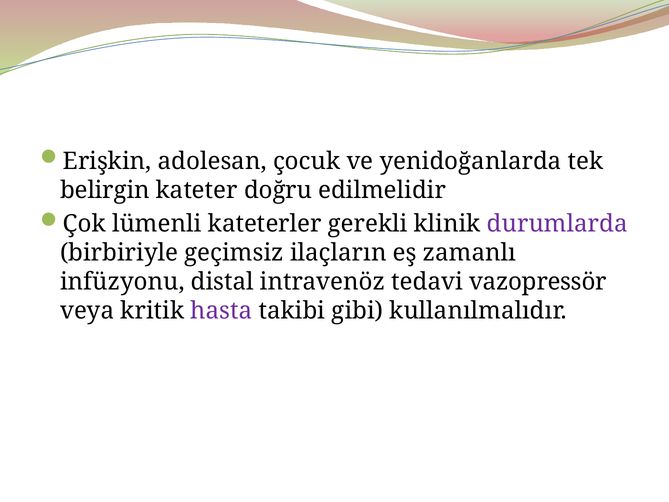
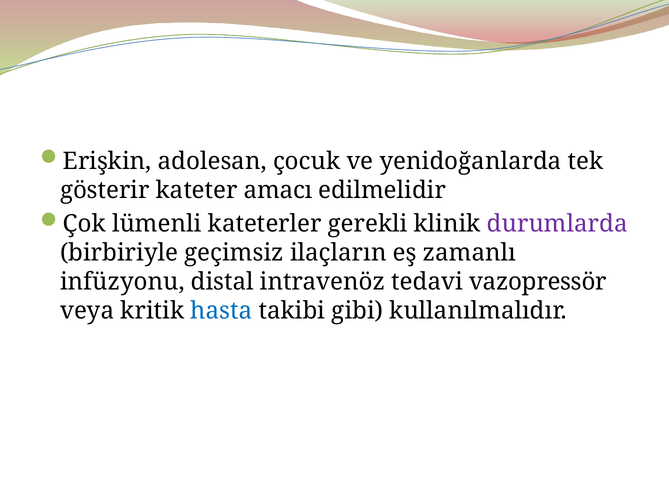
belirgin: belirgin -> gösterir (105, 190)
doğru: doğru -> amacı (278, 190)
hasta colour: purple -> blue (221, 311)
